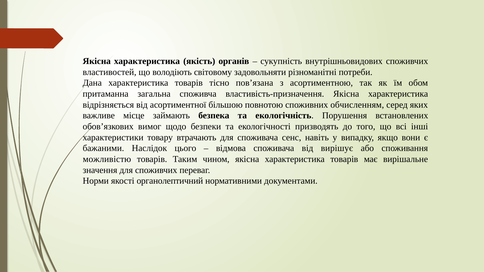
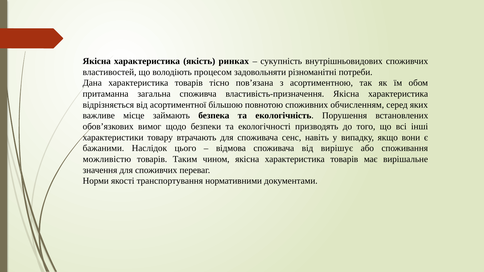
органів: органів -> ринках (234, 61)
світовому: світовому -> процесом (213, 72)
органолептичний: органолептичний -> транспортування (170, 181)
